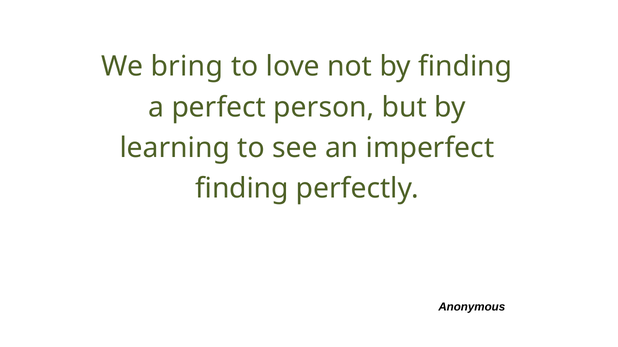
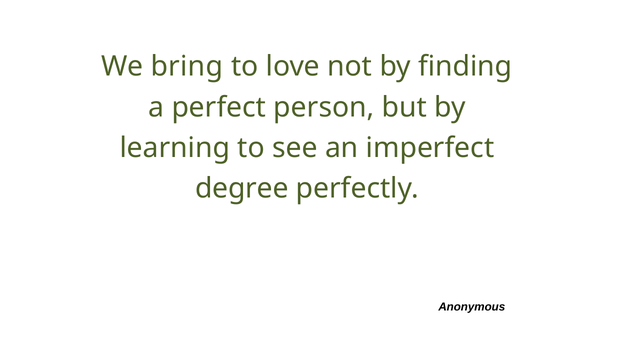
finding: finding -> degree (242, 189)
